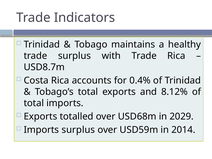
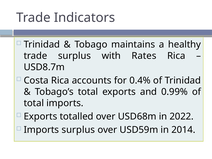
with Trade: Trade -> Rates (144, 56)
8.12%: 8.12% -> 0.99% (175, 92)
2029: 2029 -> 2022 (182, 116)
